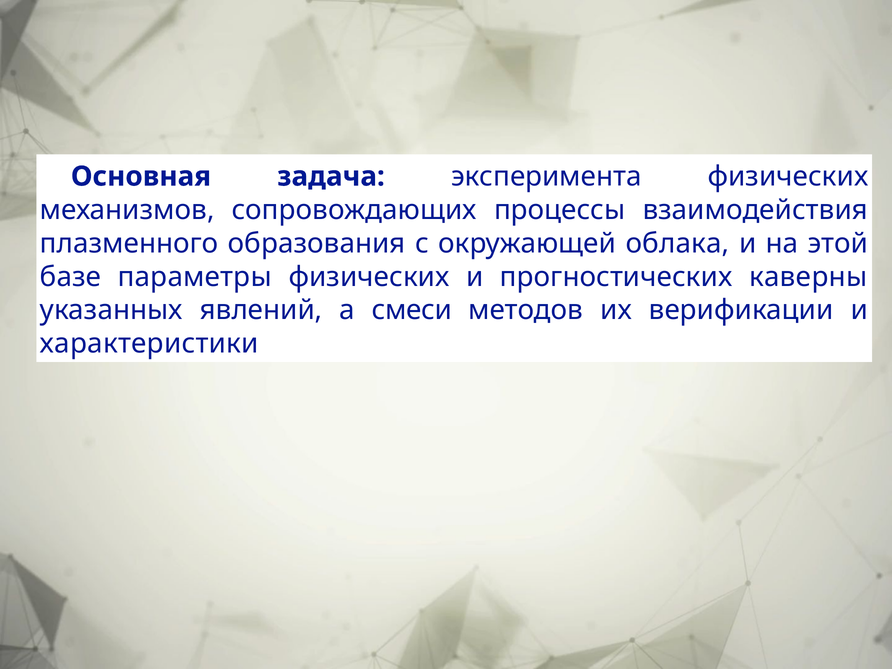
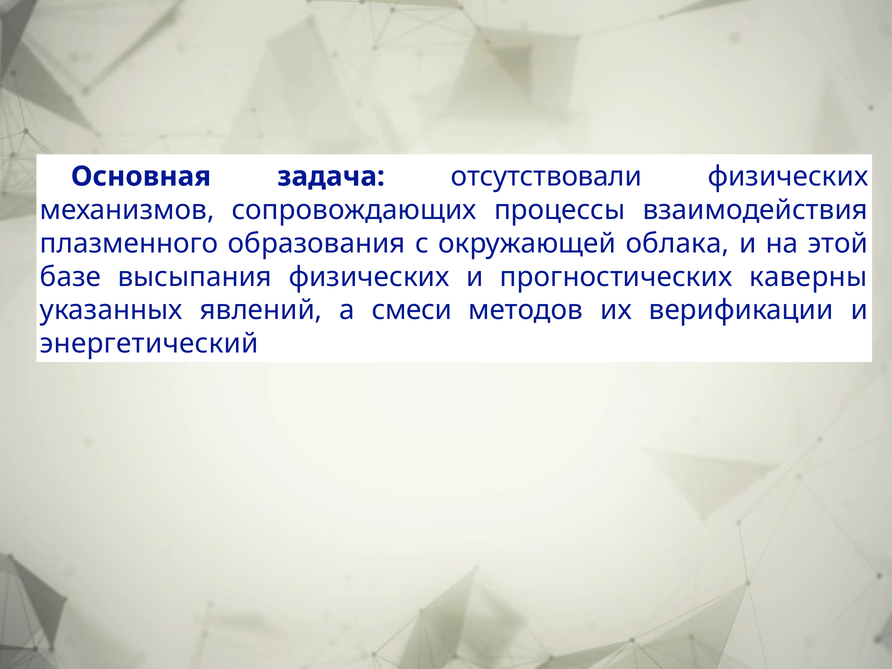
эксперимента: эксперимента -> отсутствовали (546, 176)
параметры: параметры -> высыпания (195, 277)
характеристики: характеристики -> энергетический (149, 344)
